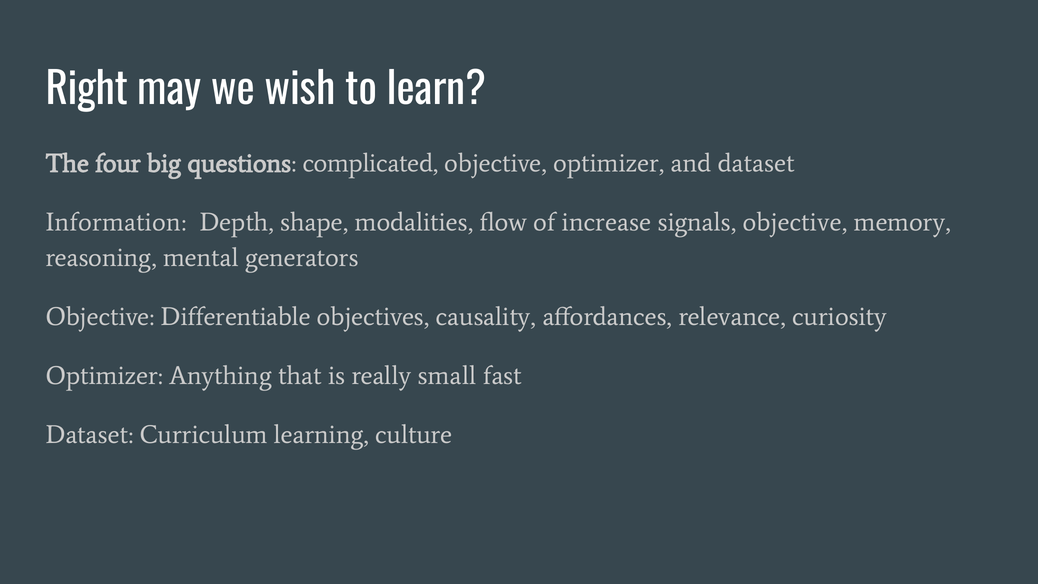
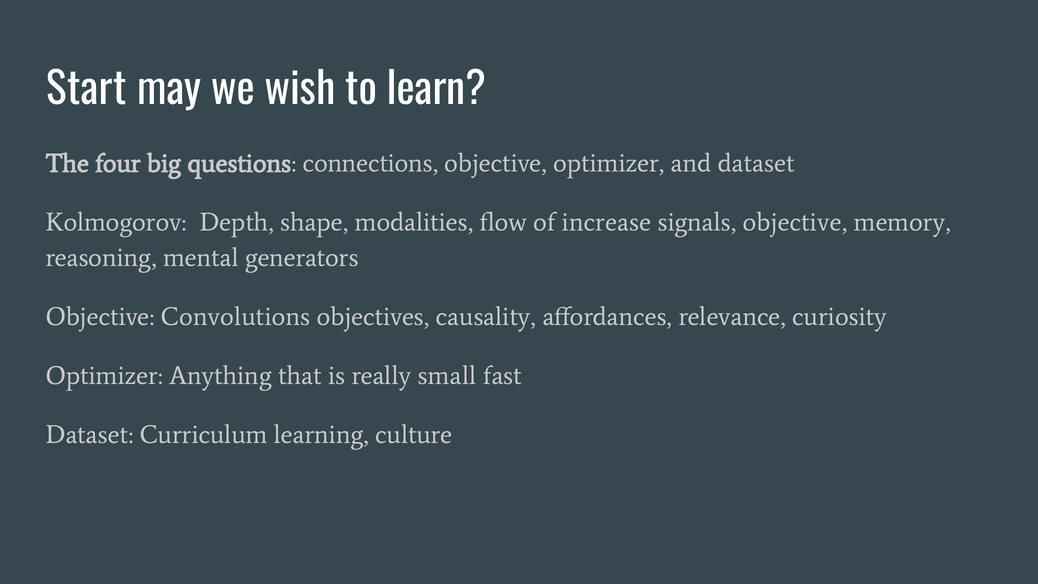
Right: Right -> Start (86, 90)
complicated: complicated -> connections (370, 163)
Information: Information -> Kolmogorov (116, 222)
Differentiable: Differentiable -> Convolutions (236, 317)
